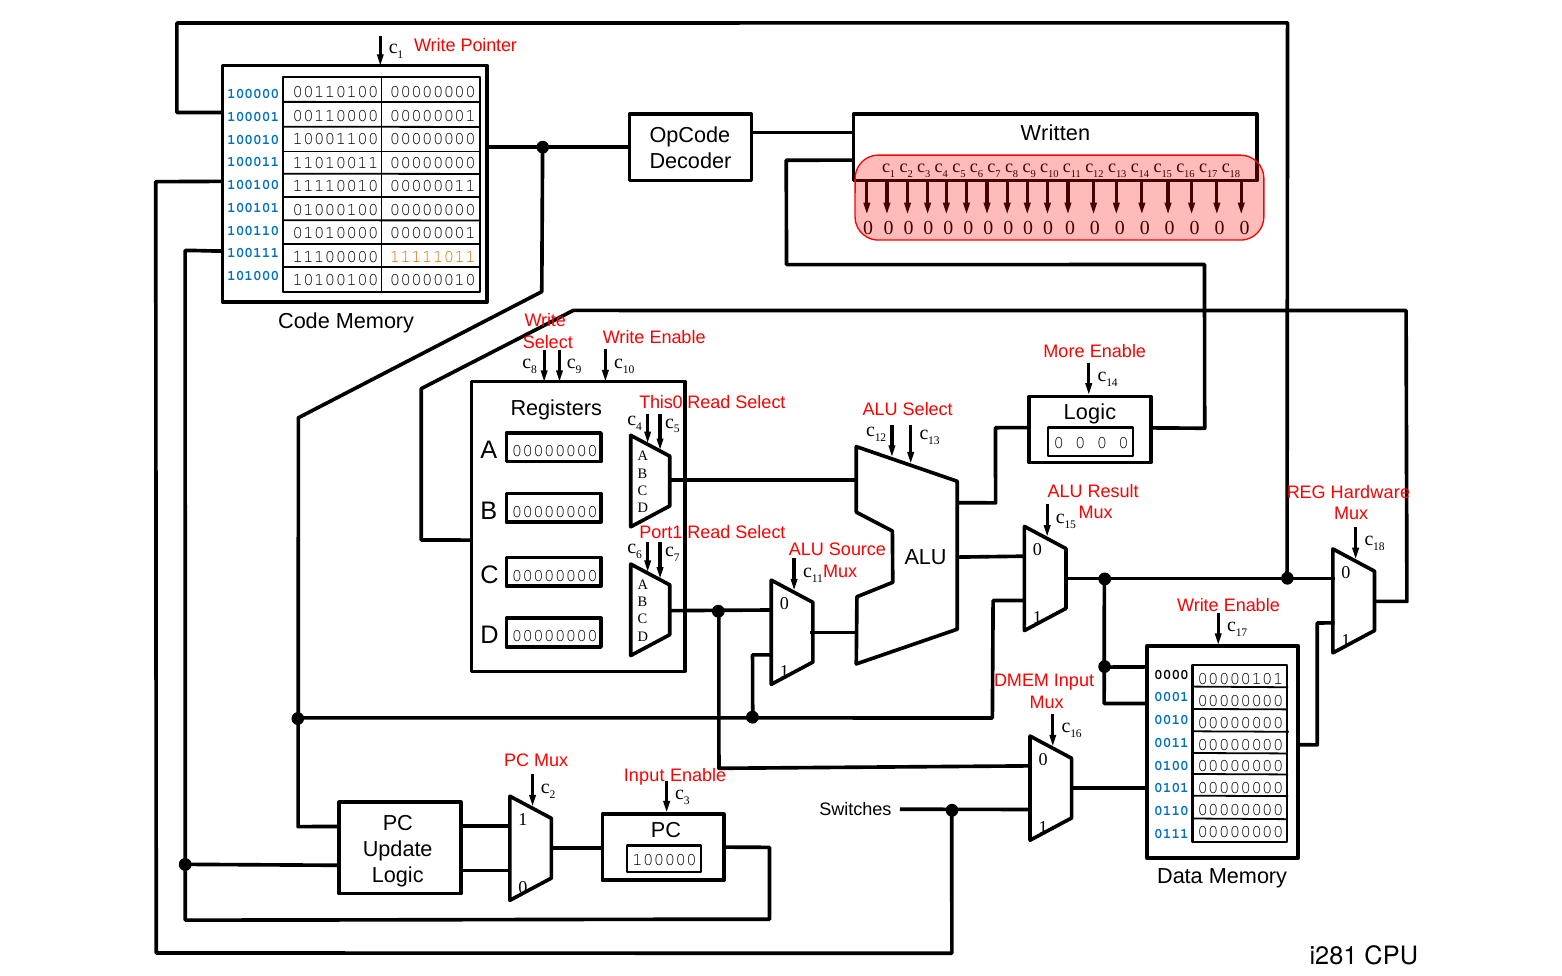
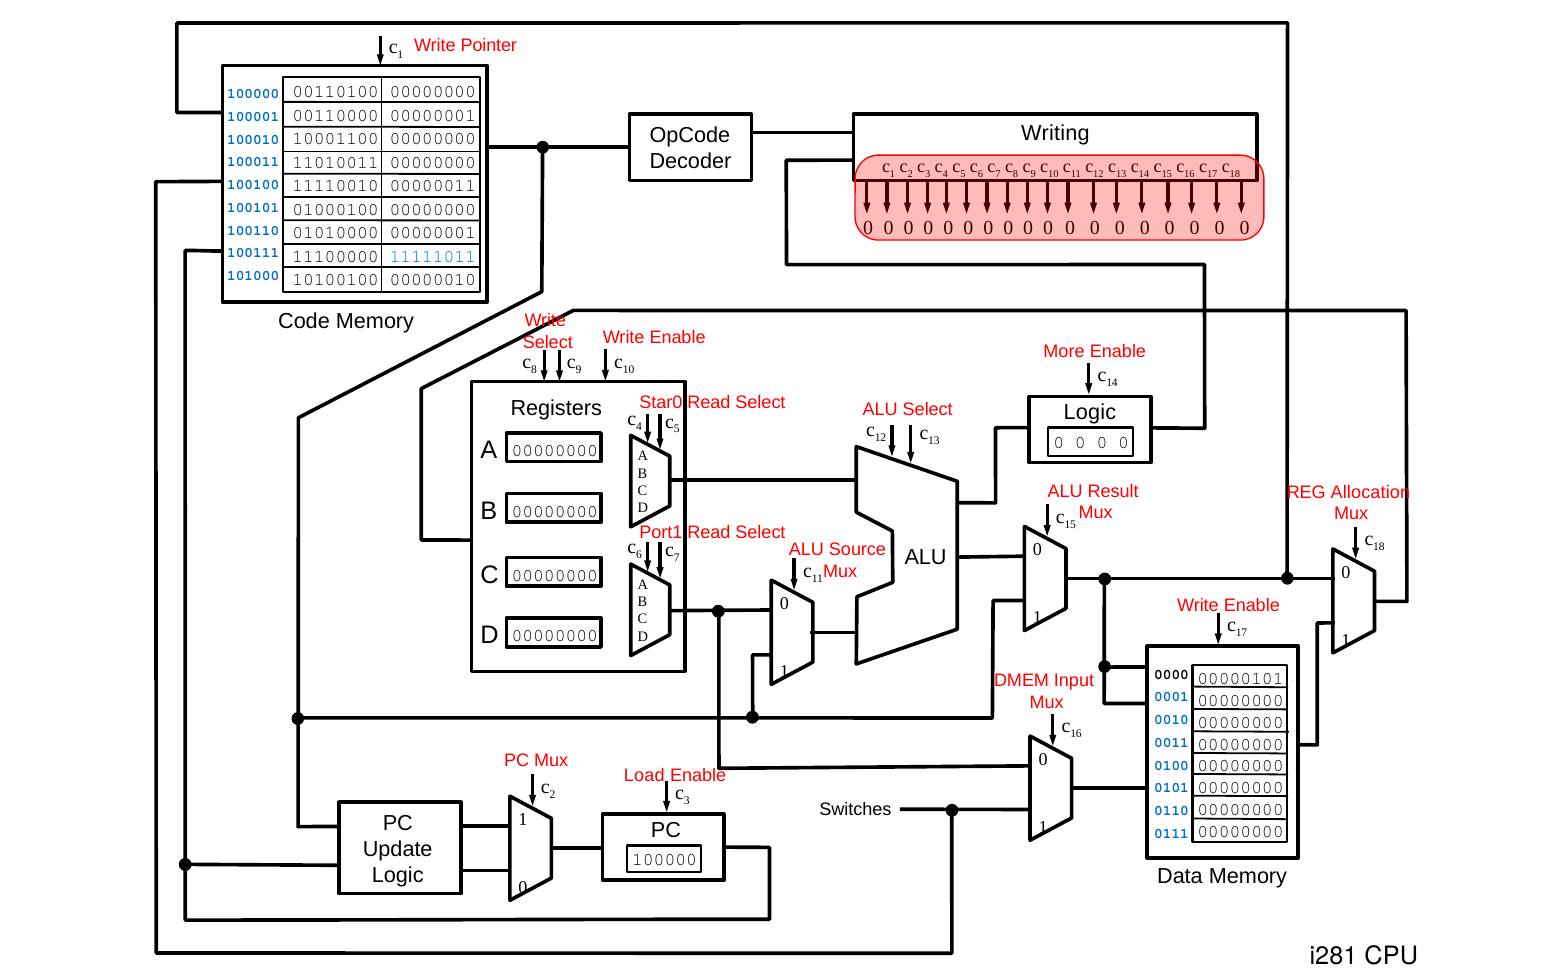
Written: Written -> Writing (1055, 133)
11111011 colour: orange -> blue (433, 257)
This0: This0 -> Star0 (661, 403)
Hardware: Hardware -> Allocation (1370, 492)
Input: Input -> Load (644, 776)
